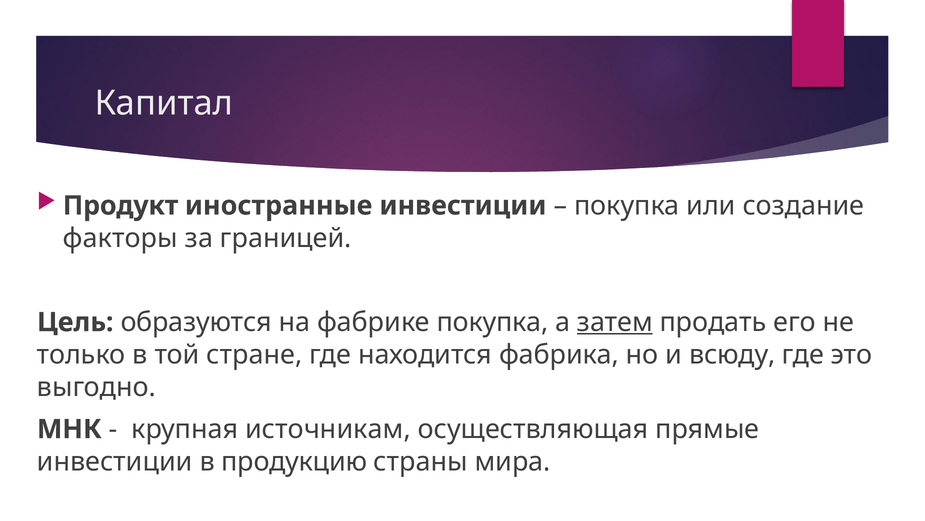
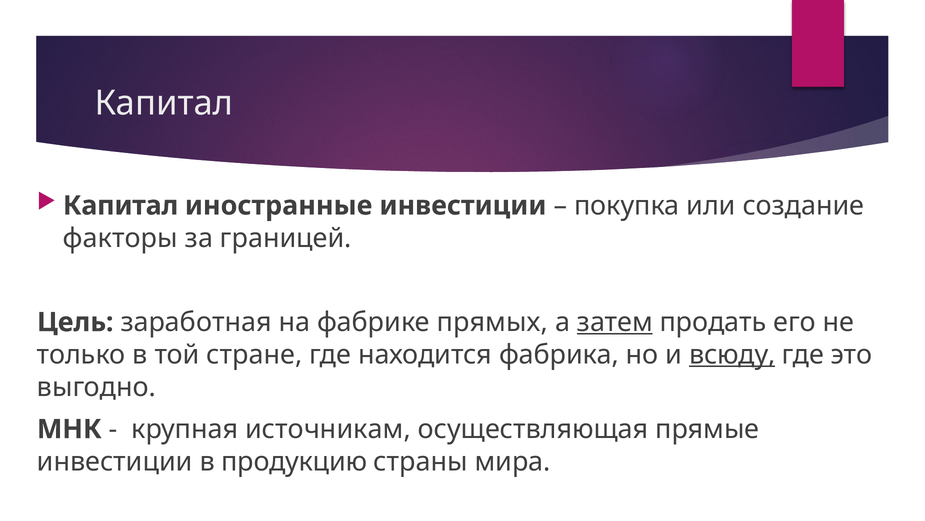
Продукт: Продукт -> Капитал (121, 205)
образуются: образуются -> заработная (196, 322)
фабрике покупка: покупка -> прямых (492, 322)
всюду underline: none -> present (732, 354)
